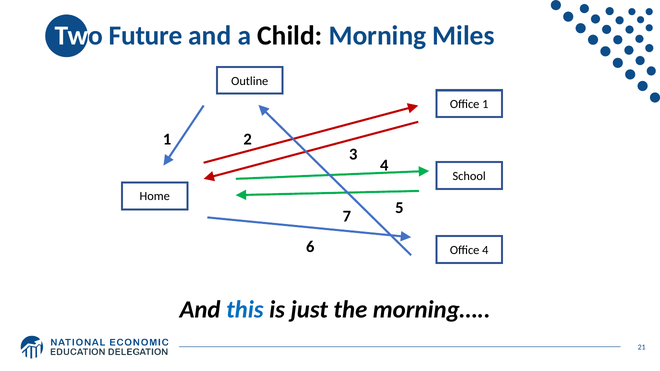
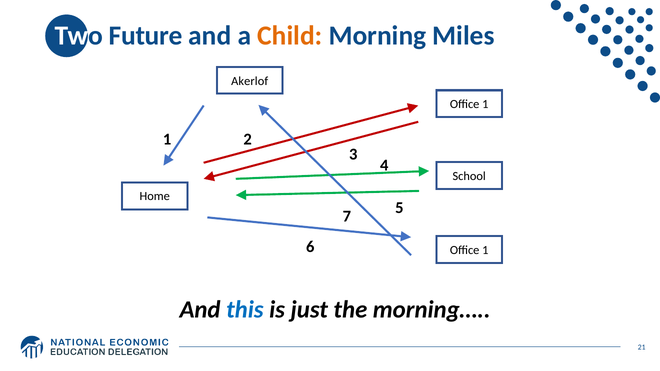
Child colour: black -> orange (290, 36)
Outline: Outline -> Akerlof (250, 81)
4: 4 -> 1 (485, 250)
